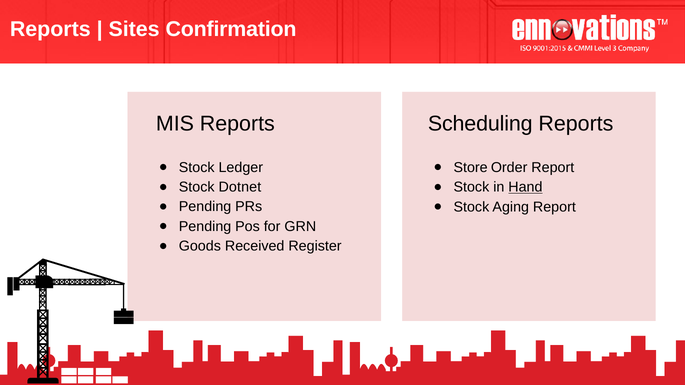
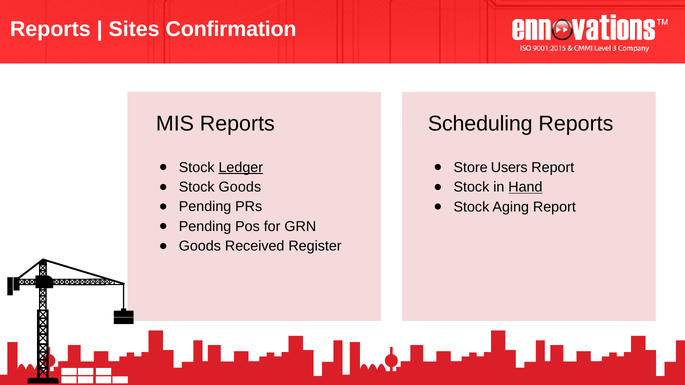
Ledger underline: none -> present (241, 168)
Order: Order -> Users (509, 168)
Stock Dotnet: Dotnet -> Goods (240, 187)
